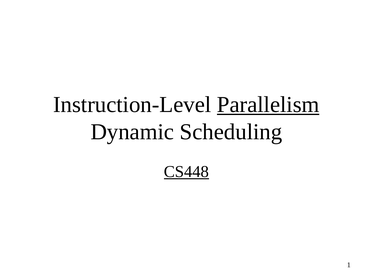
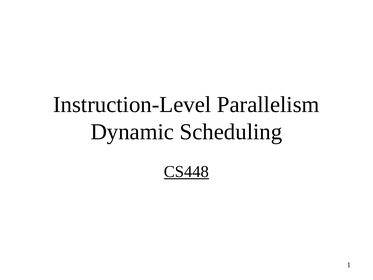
Parallelism underline: present -> none (268, 104)
